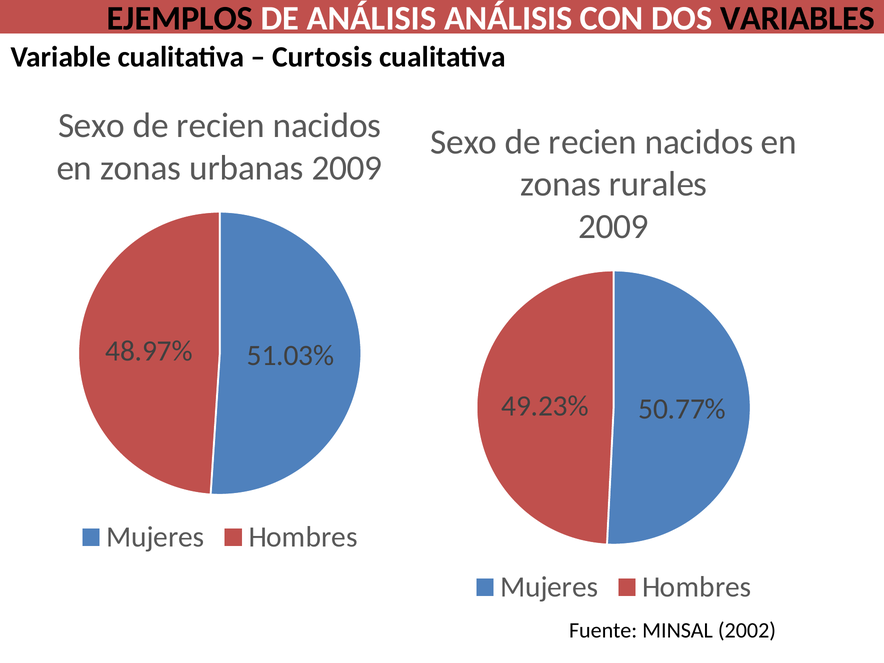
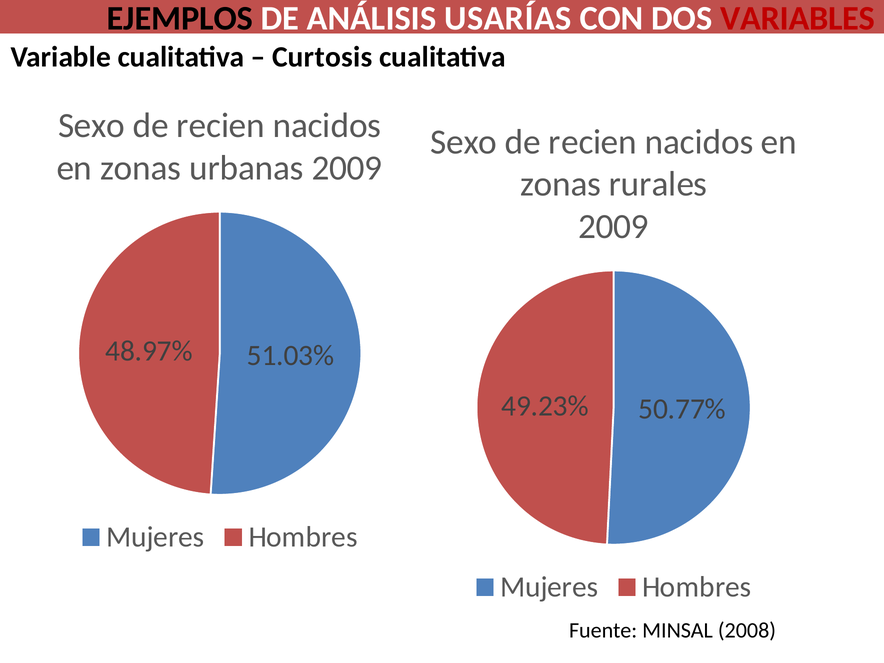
ANÁLISIS ANÁLISIS: ANÁLISIS -> USARÍAS (508, 18)
VARIABLES colour: black -> red (798, 18)
2002: 2002 -> 2008 (747, 630)
